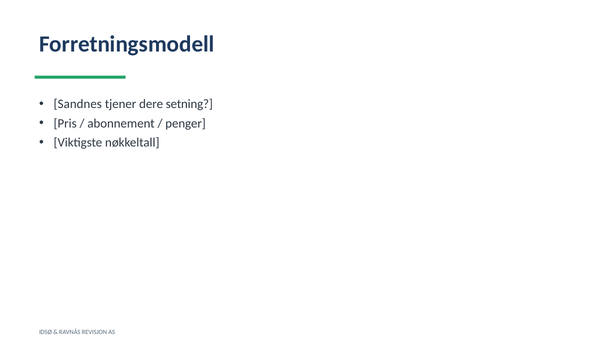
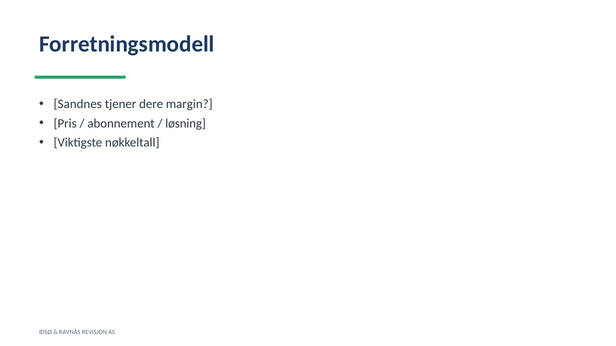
setning: setning -> margin (189, 104)
penger: penger -> løsning (186, 124)
